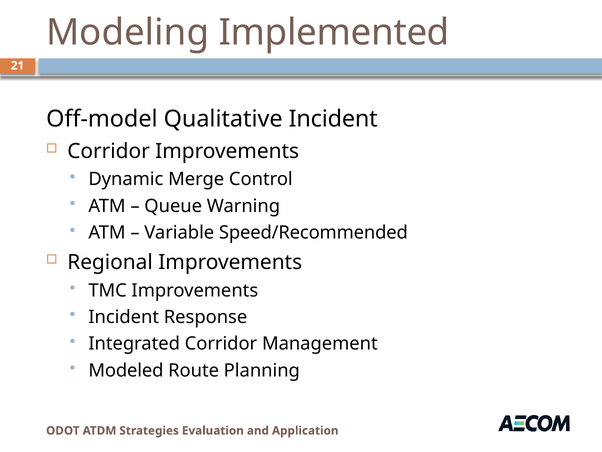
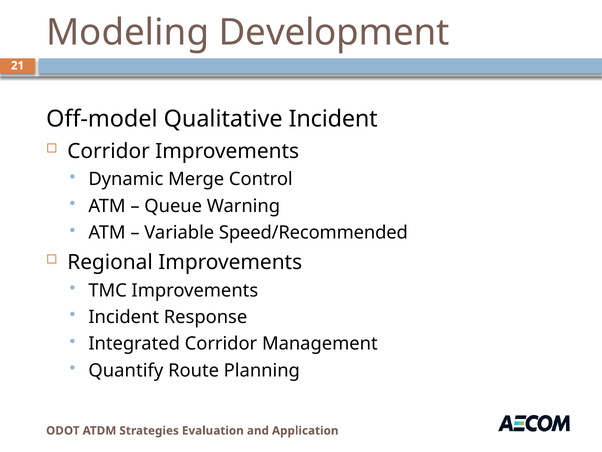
Implemented: Implemented -> Development (334, 33)
Modeled: Modeled -> Quantify (126, 370)
